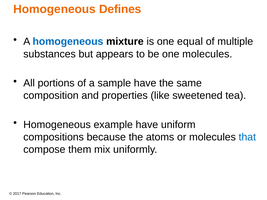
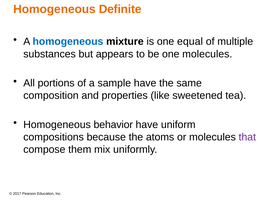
Defines: Defines -> Definite (120, 9)
example: example -> behavior (113, 125)
that colour: blue -> purple (247, 137)
